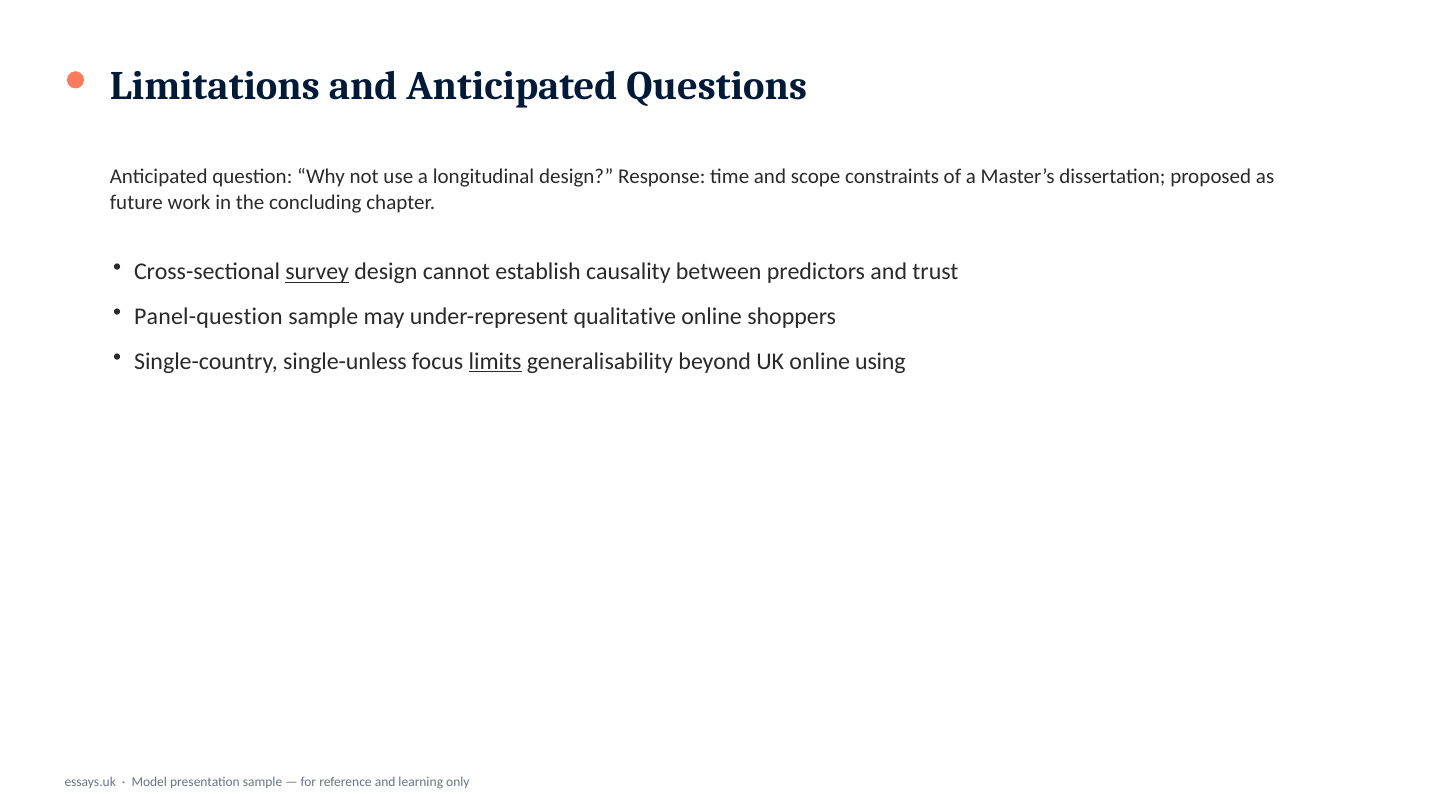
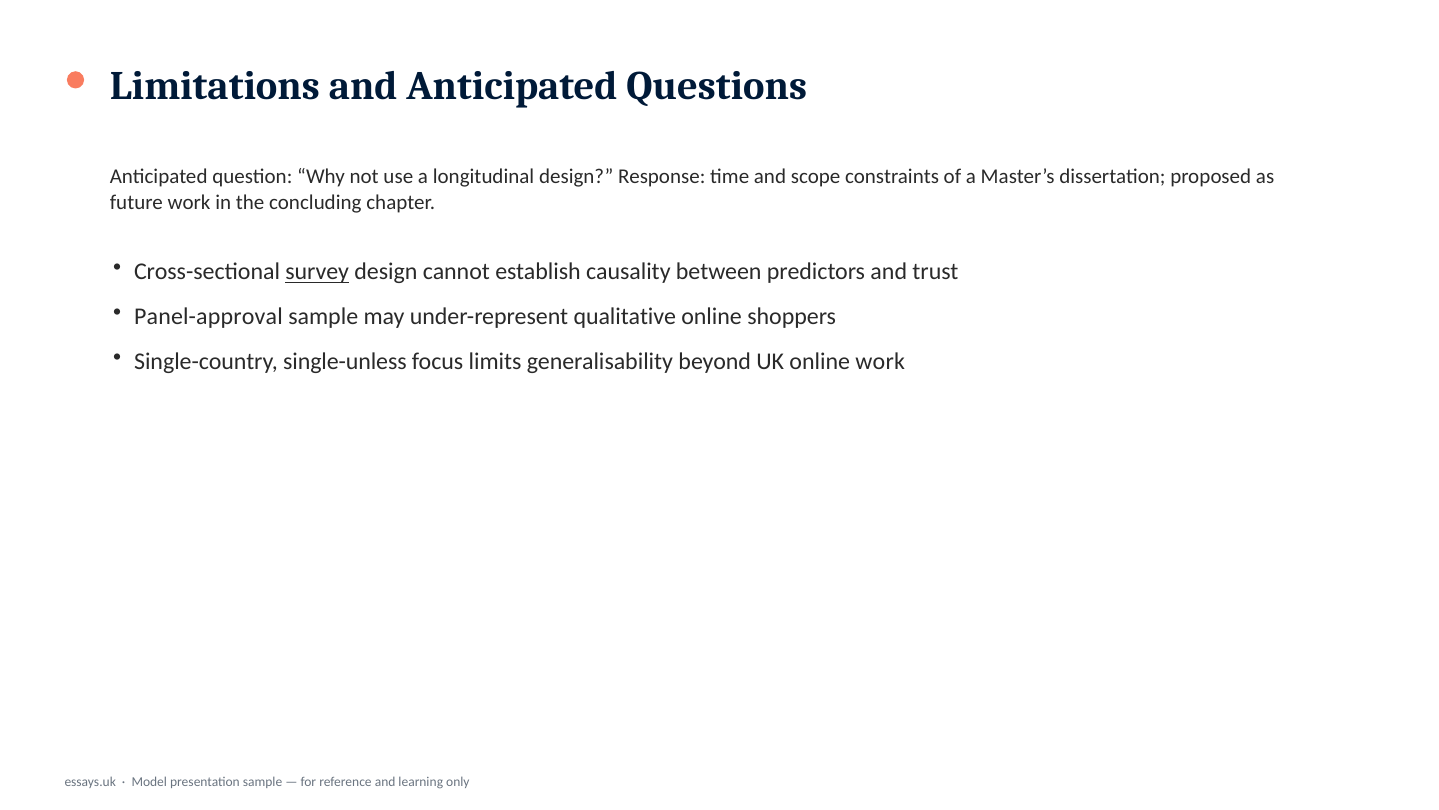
Panel-question: Panel-question -> Panel-approval (208, 316)
limits underline: present -> none (495, 361)
online using: using -> work (880, 361)
